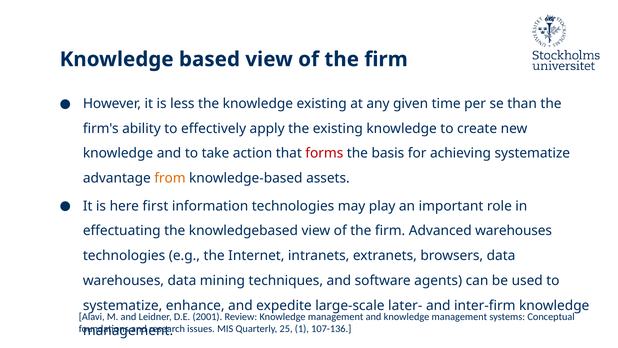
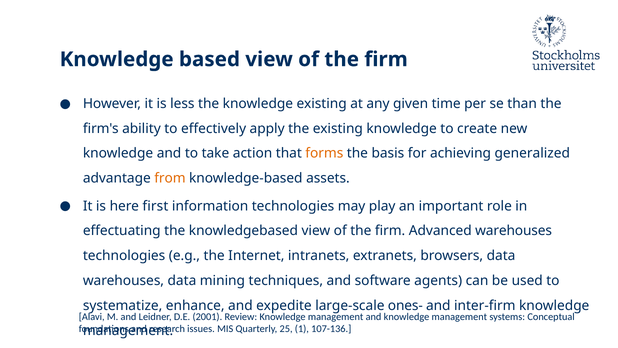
forms colour: red -> orange (324, 153)
achieving systematize: systematize -> generalized (532, 153)
later-: later- -> ones- (405, 305)
